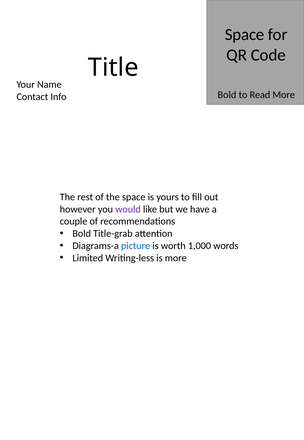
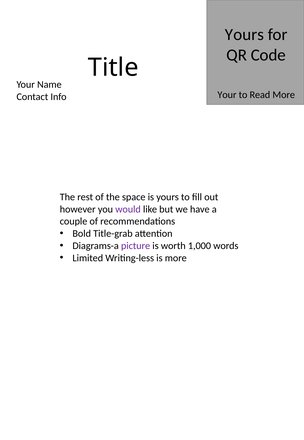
Space: Space -> Yours (244, 35)
Bold: Bold -> Your (227, 95)
picture colour: blue -> purple (136, 245)
